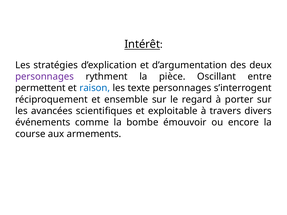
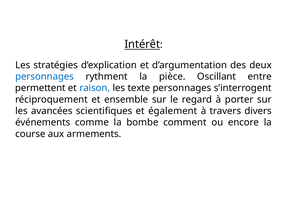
personnages colour: purple -> blue (45, 77)
exploitable: exploitable -> également (173, 111)
émouvoir: émouvoir -> comment (185, 123)
